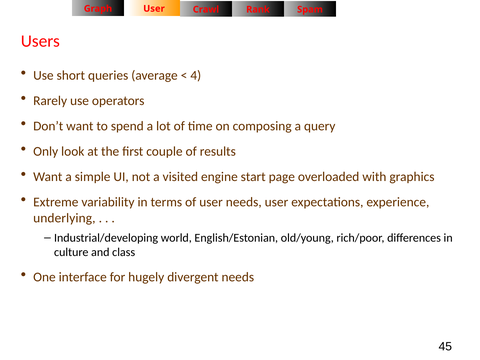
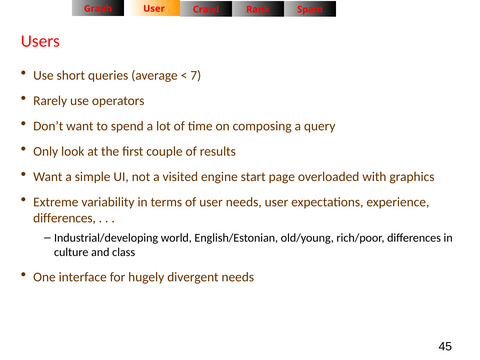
4: 4 -> 7 (196, 75)
underlying: underlying -> differences (64, 218)
